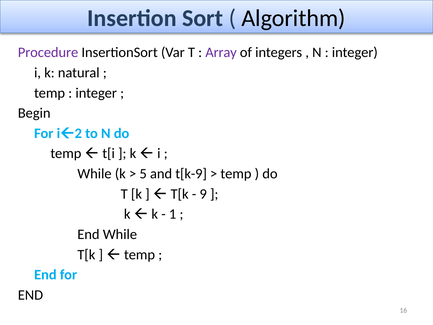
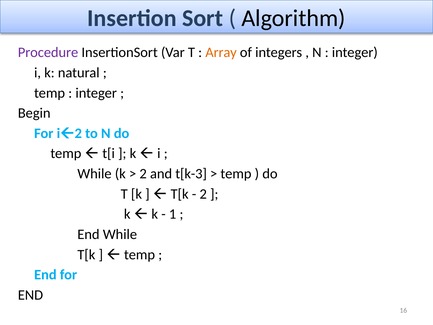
Array colour: purple -> orange (221, 52)
5: 5 -> 2 (143, 174)
t[k-9: t[k-9 -> t[k-3 (191, 174)
9: 9 -> 2 (203, 194)
